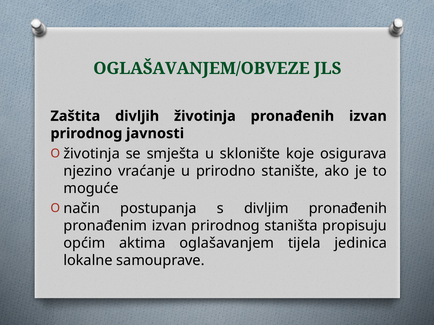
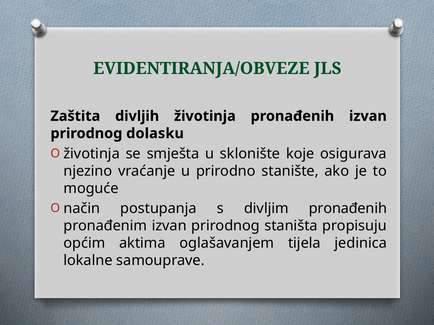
OGLAŠAVANJEM/OBVEZE: OGLAŠAVANJEM/OBVEZE -> EVIDENTIRANJA/OBVEZE (201, 68)
javnosti: javnosti -> dolasku (155, 134)
